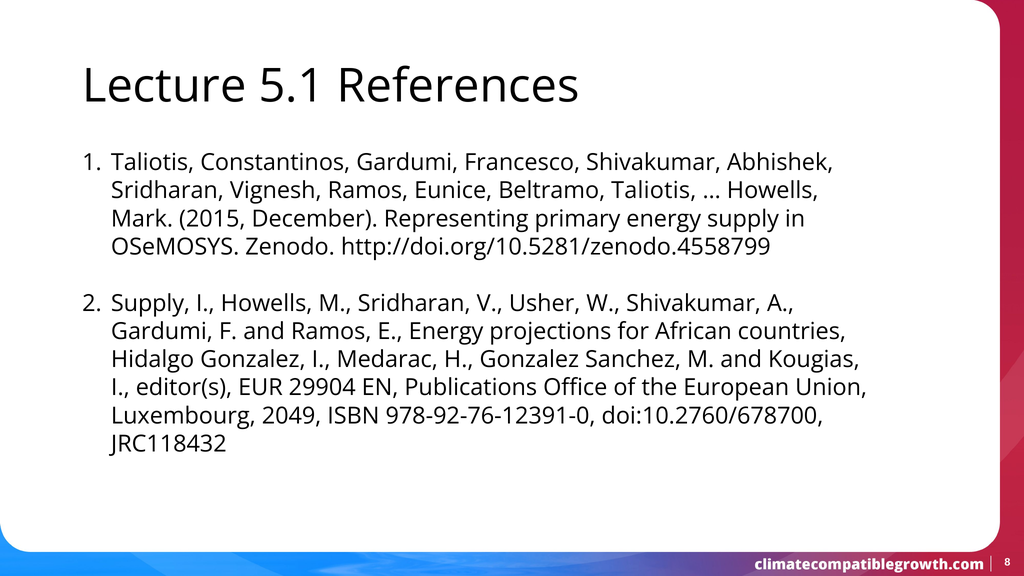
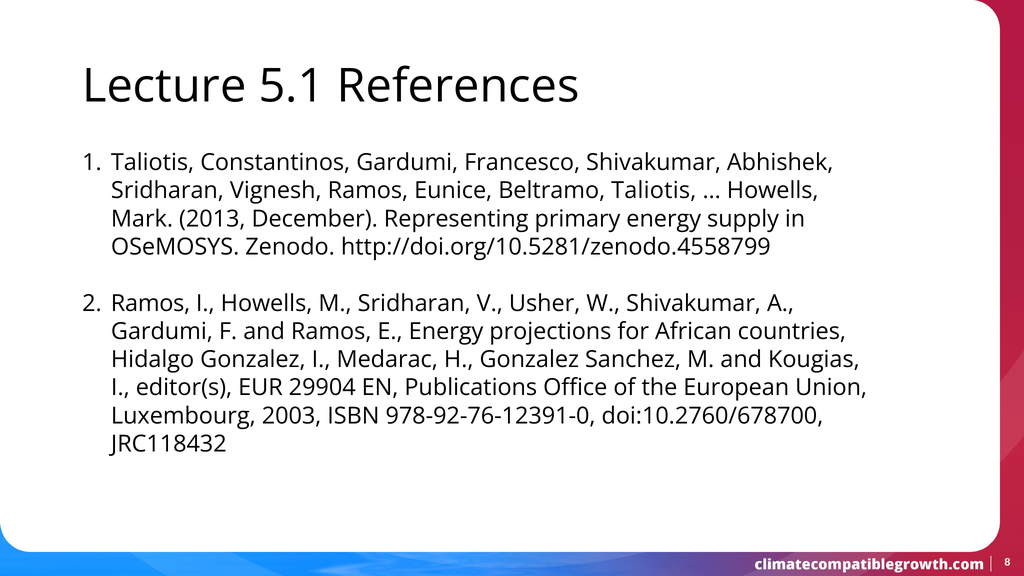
2015: 2015 -> 2013 (212, 219)
Supply: Supply -> Ramos (151, 303)
2049: 2049 -> 2003 (292, 416)
